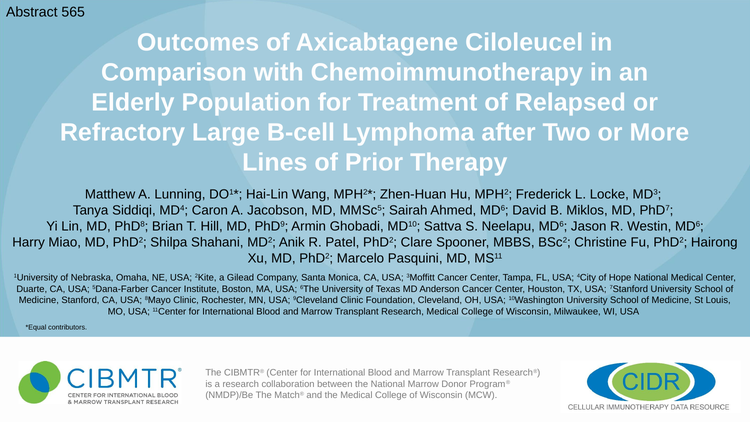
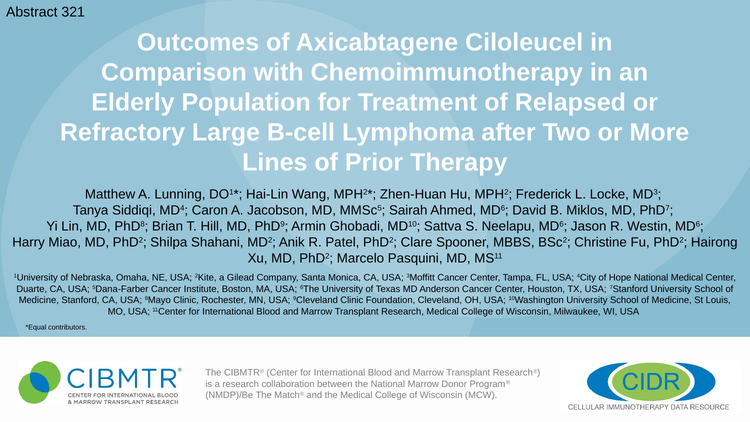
565: 565 -> 321 (73, 12)
